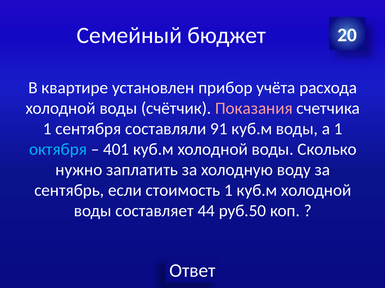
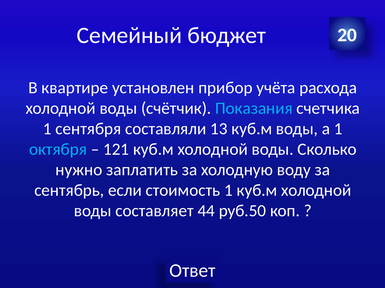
Показания colour: pink -> light blue (254, 109)
91: 91 -> 13 (219, 129)
401: 401 -> 121 (116, 150)
